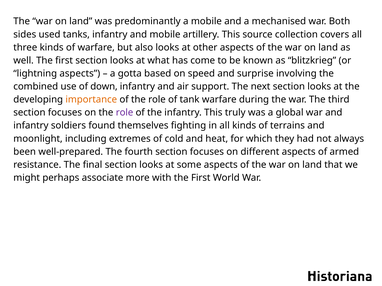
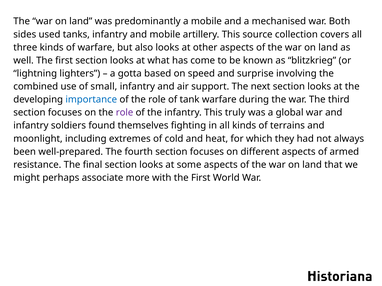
lightning aspects: aspects -> lighters (80, 74)
down: down -> small (104, 87)
importance colour: orange -> blue (91, 100)
